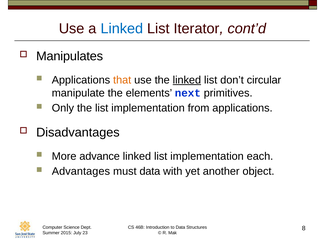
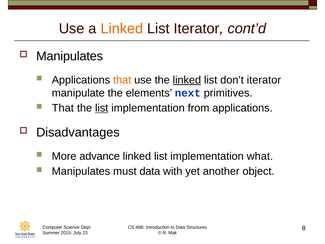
Linked colour: blue -> orange (122, 29)
don’t circular: circular -> iterator (264, 80)
Only: Only -> That (63, 108)
list underline: none -> present (102, 108)
each: each -> what (260, 156)
Advantages: Advantages -> Manipulates (81, 171)
